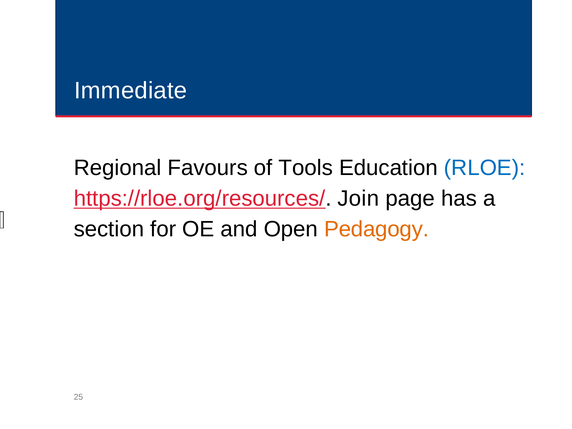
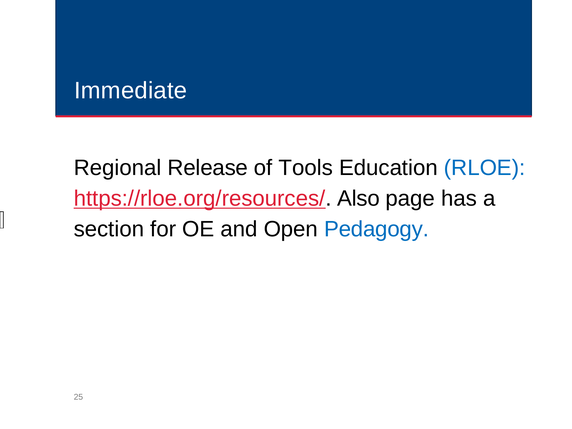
Favours: Favours -> Release (208, 168)
Join: Join -> Also (359, 198)
Pedagogy colour: orange -> blue (376, 229)
